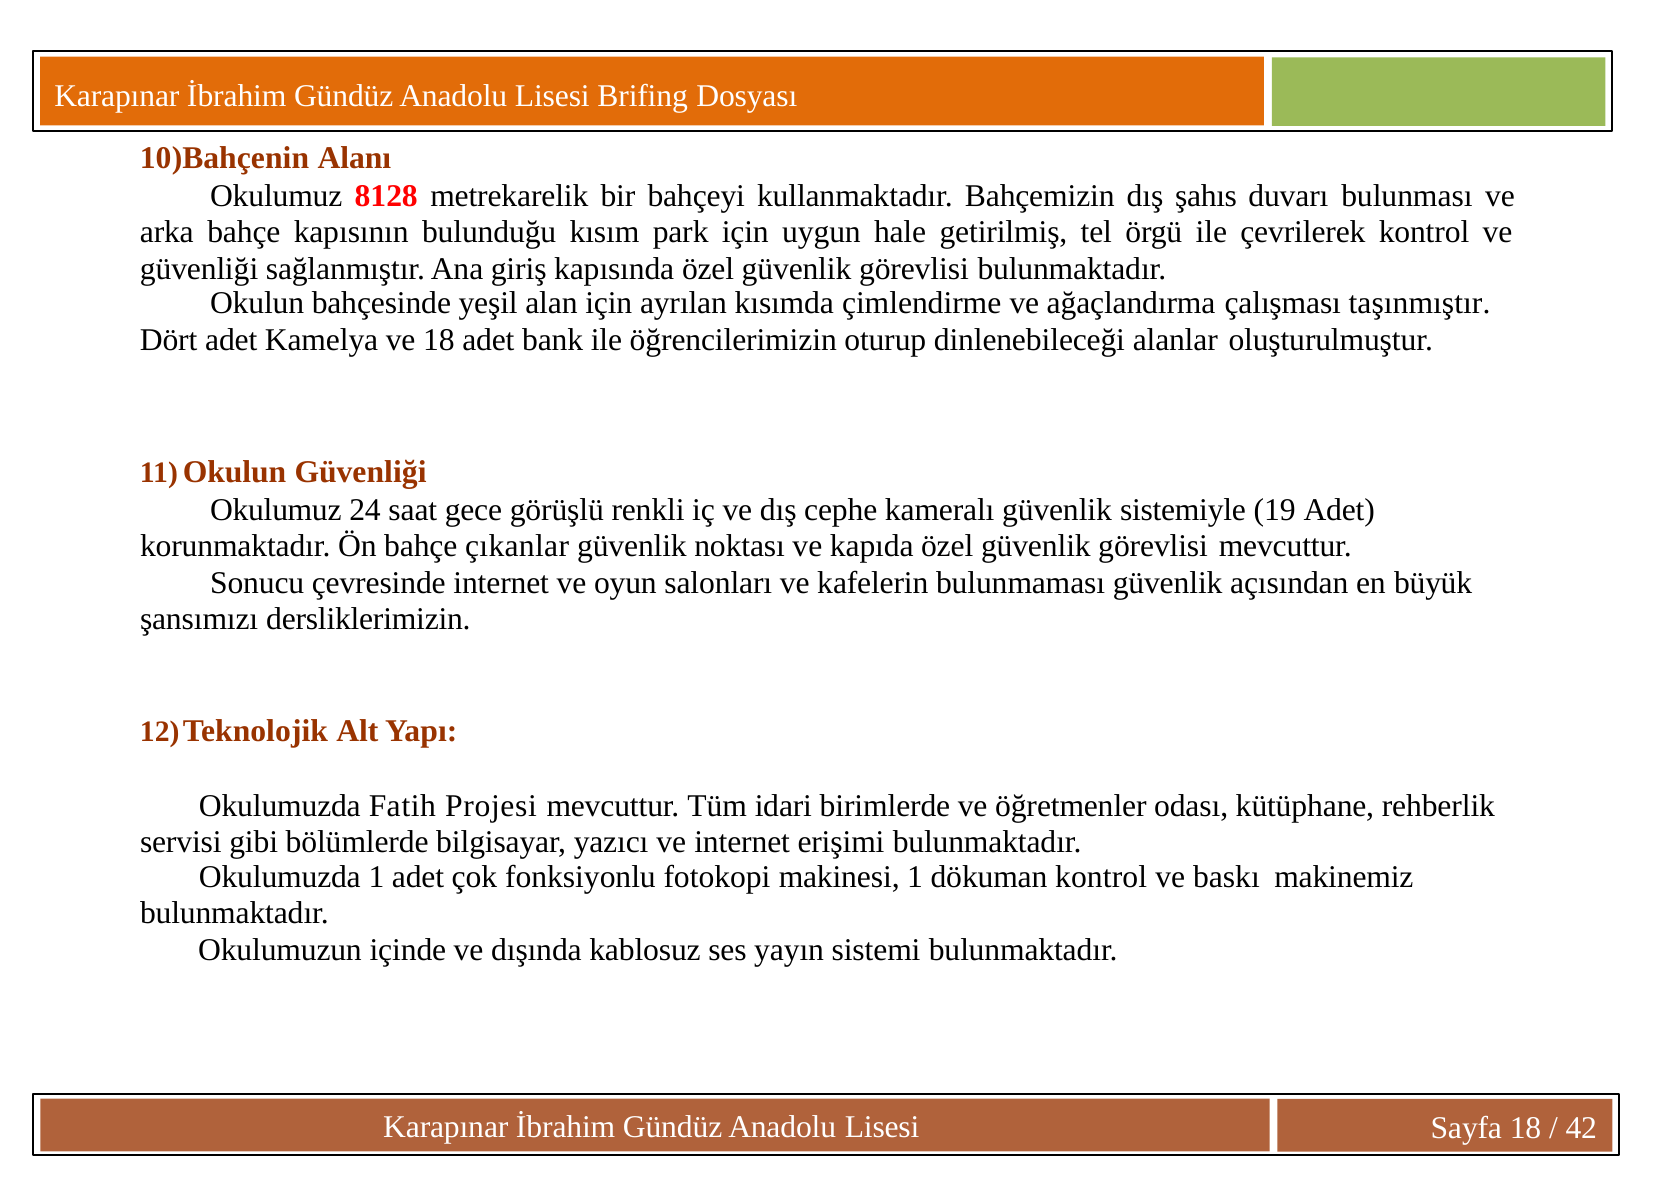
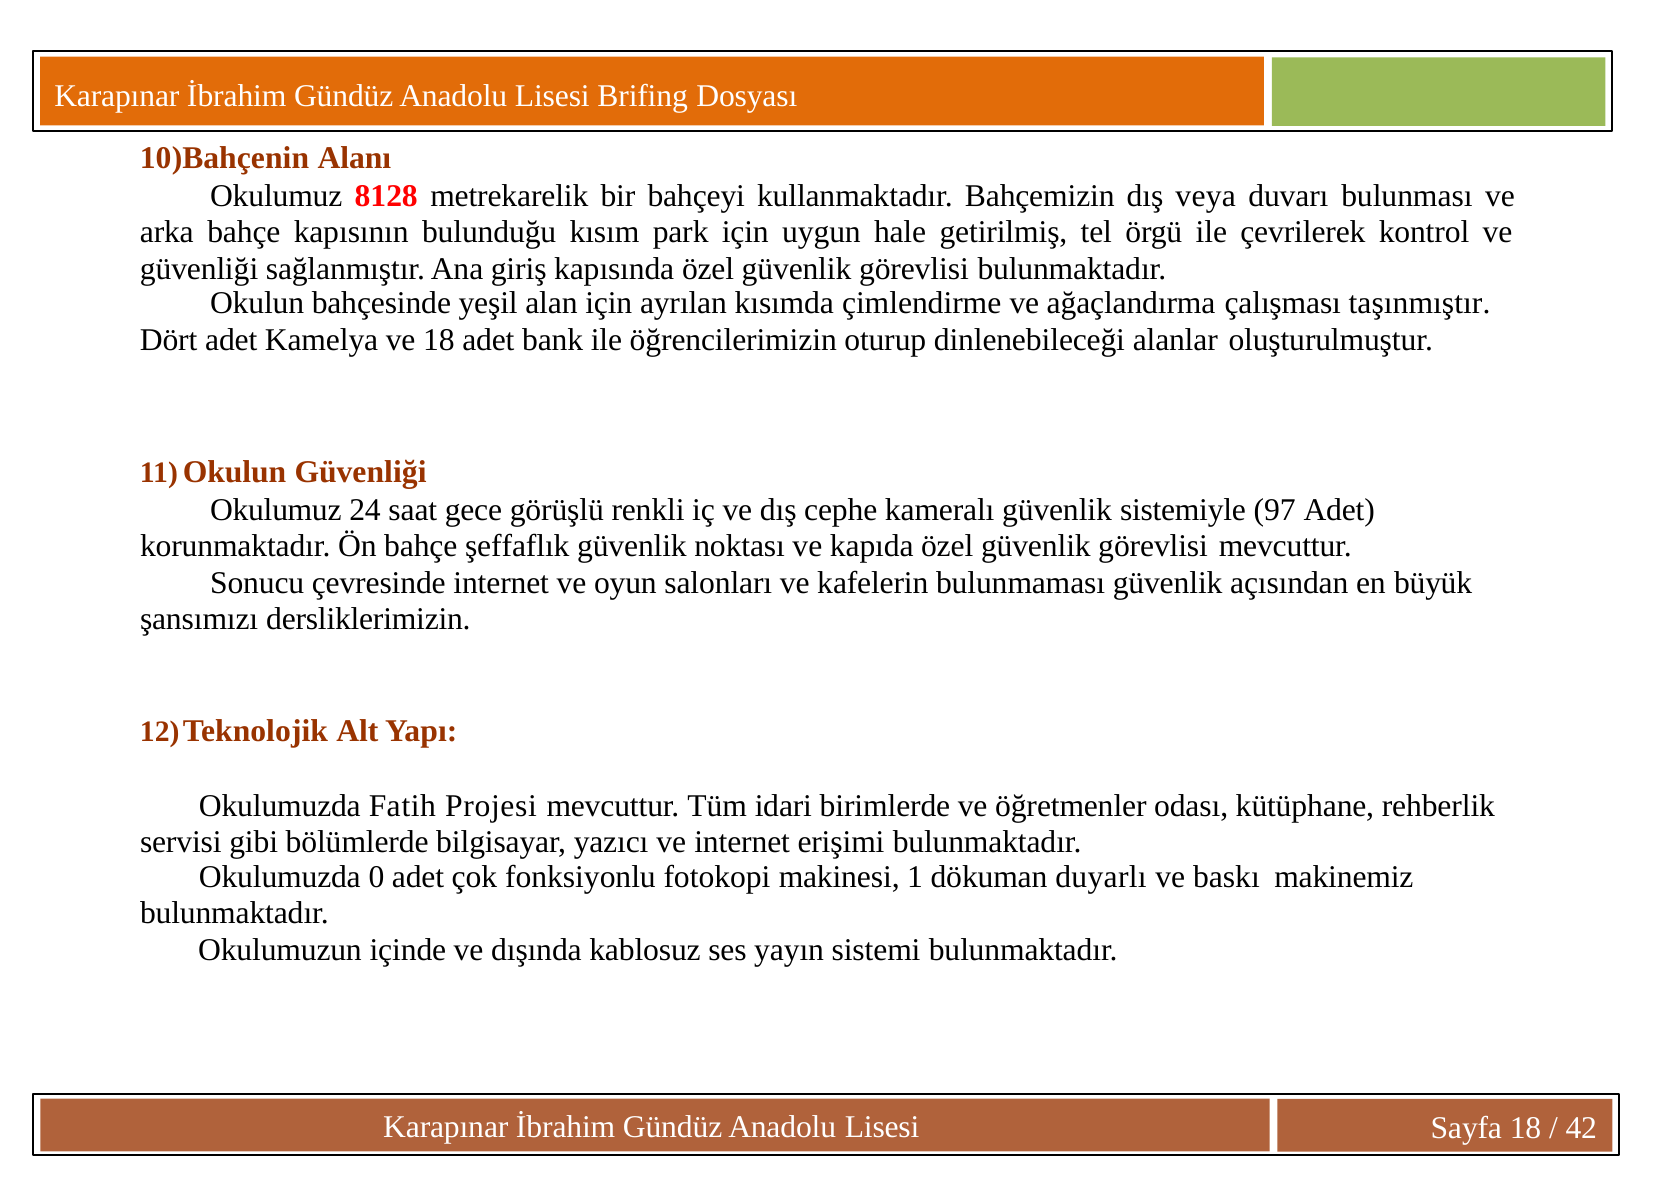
şahıs: şahıs -> veya (1206, 196)
19: 19 -> 97 (1275, 510)
çıkanlar: çıkanlar -> şeffaflık (517, 546)
Okulumuzda 1: 1 -> 0 (376, 877)
dökuman kontrol: kontrol -> duyarlı (1101, 877)
